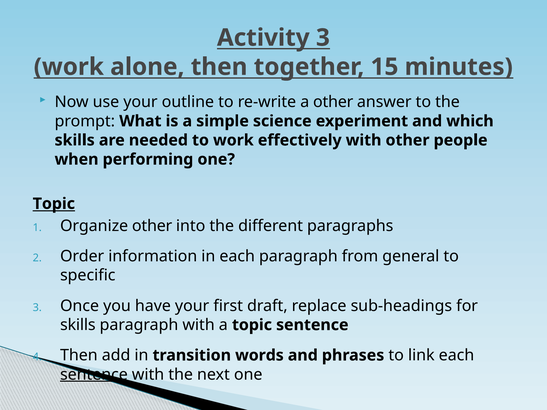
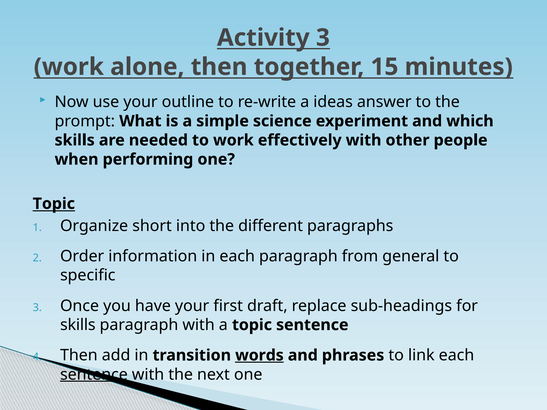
a other: other -> ideas (333, 102)
Organize other: other -> short (152, 226)
words underline: none -> present (259, 355)
